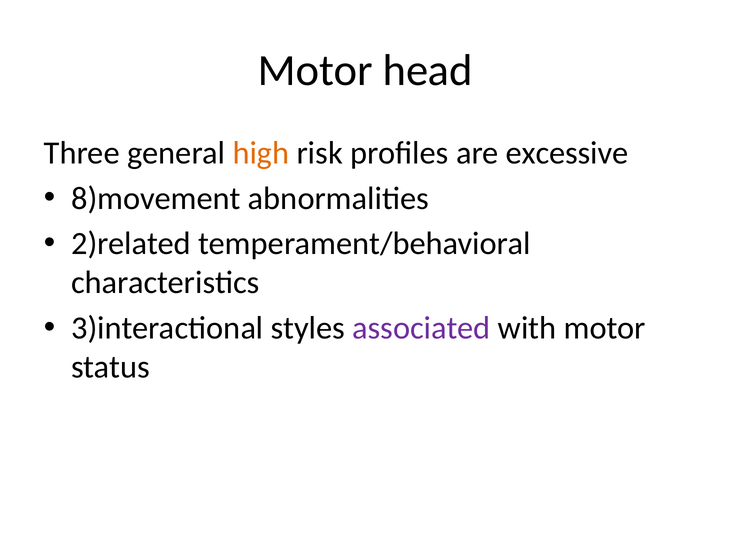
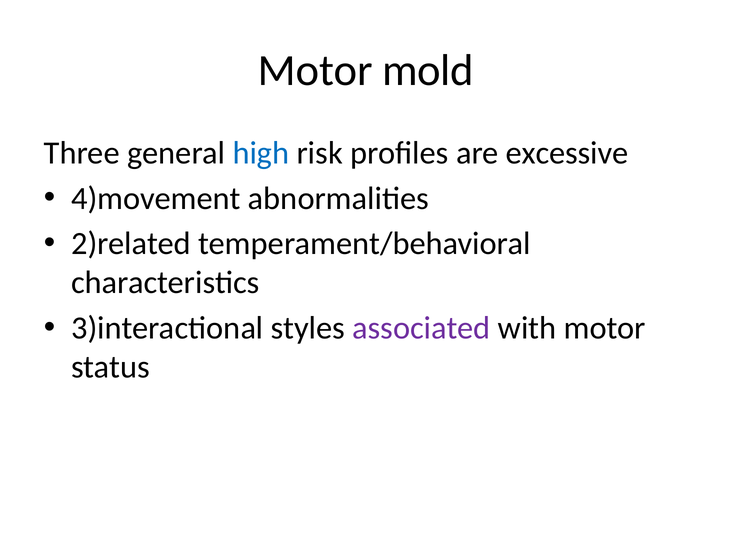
head: head -> mold (428, 71)
high colour: orange -> blue (261, 153)
8)movement: 8)movement -> 4)movement (156, 199)
